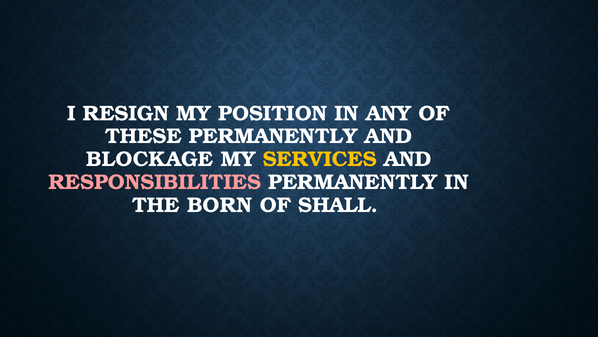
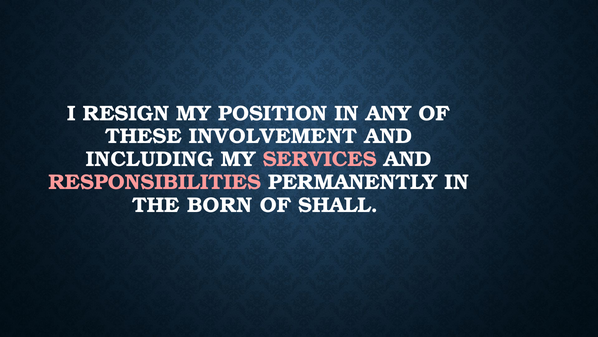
THESE PERMANENTLY: PERMANENTLY -> INVOLVEMENT (273, 136)
BLOCKAGE: BLOCKAGE -> INCLUDING (150, 159)
SERVICES colour: yellow -> pink (320, 159)
